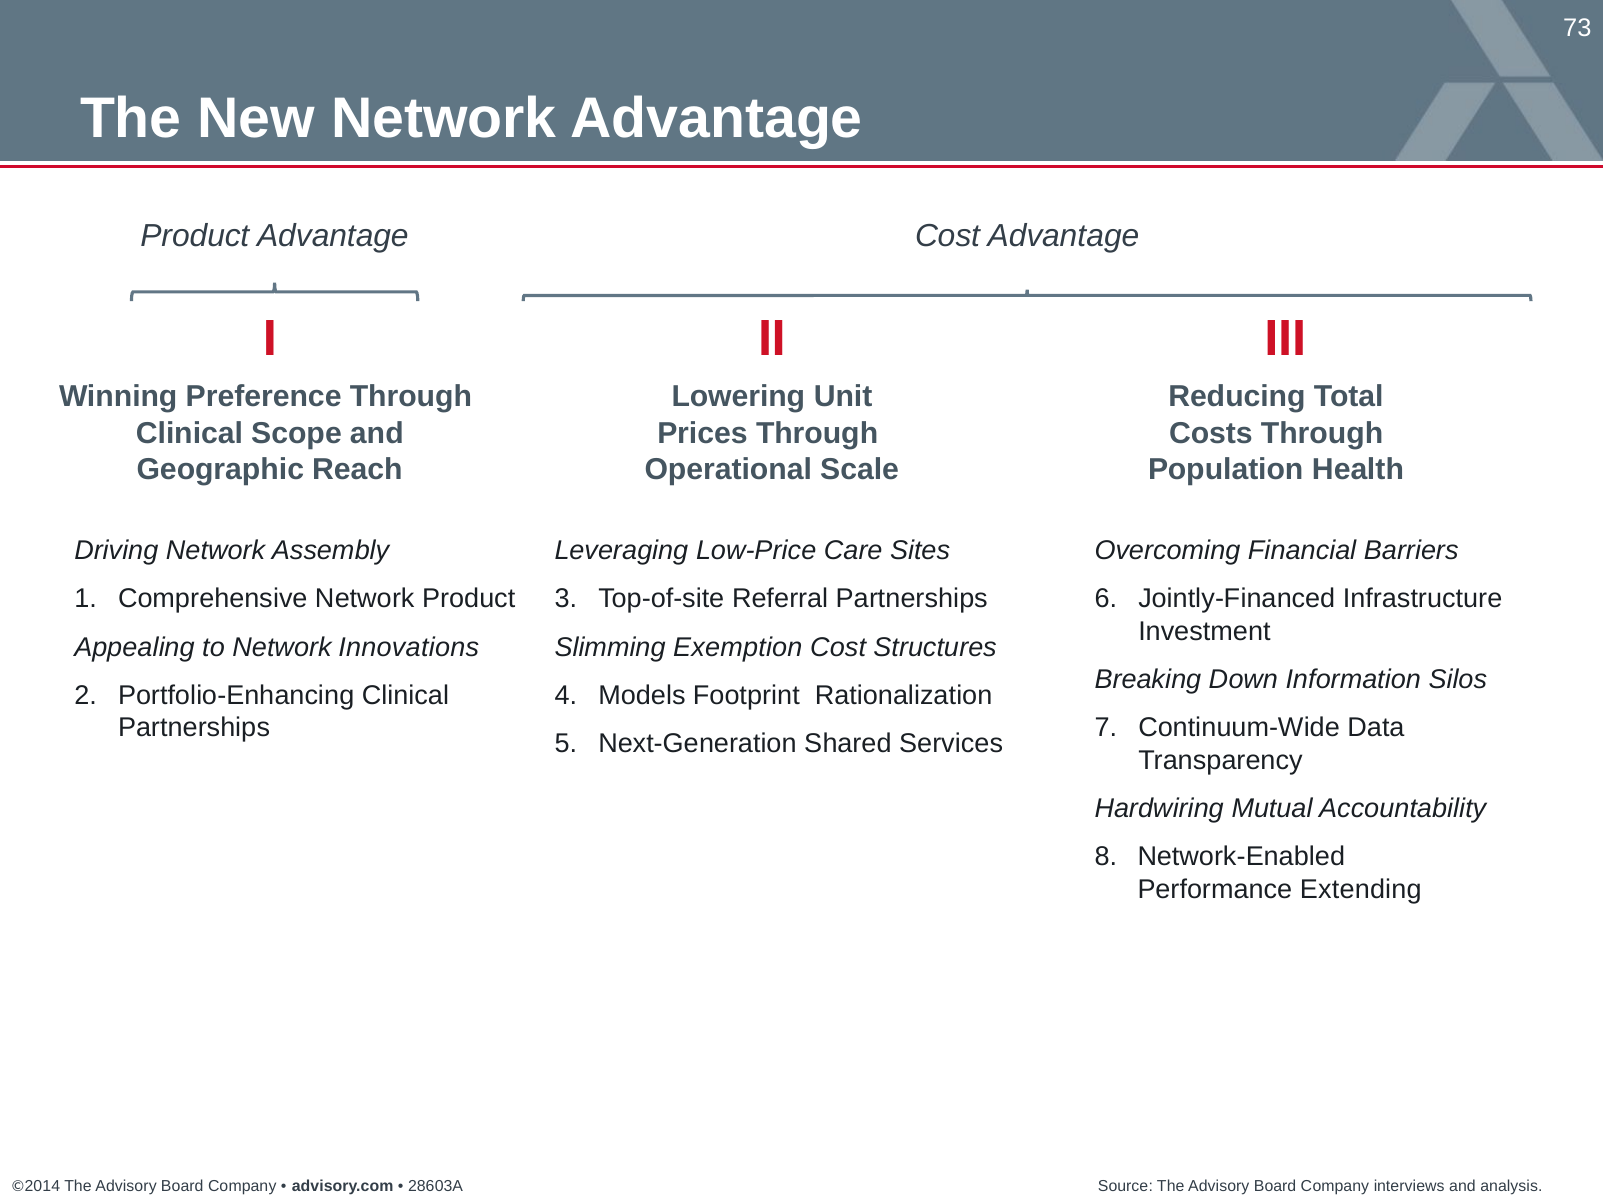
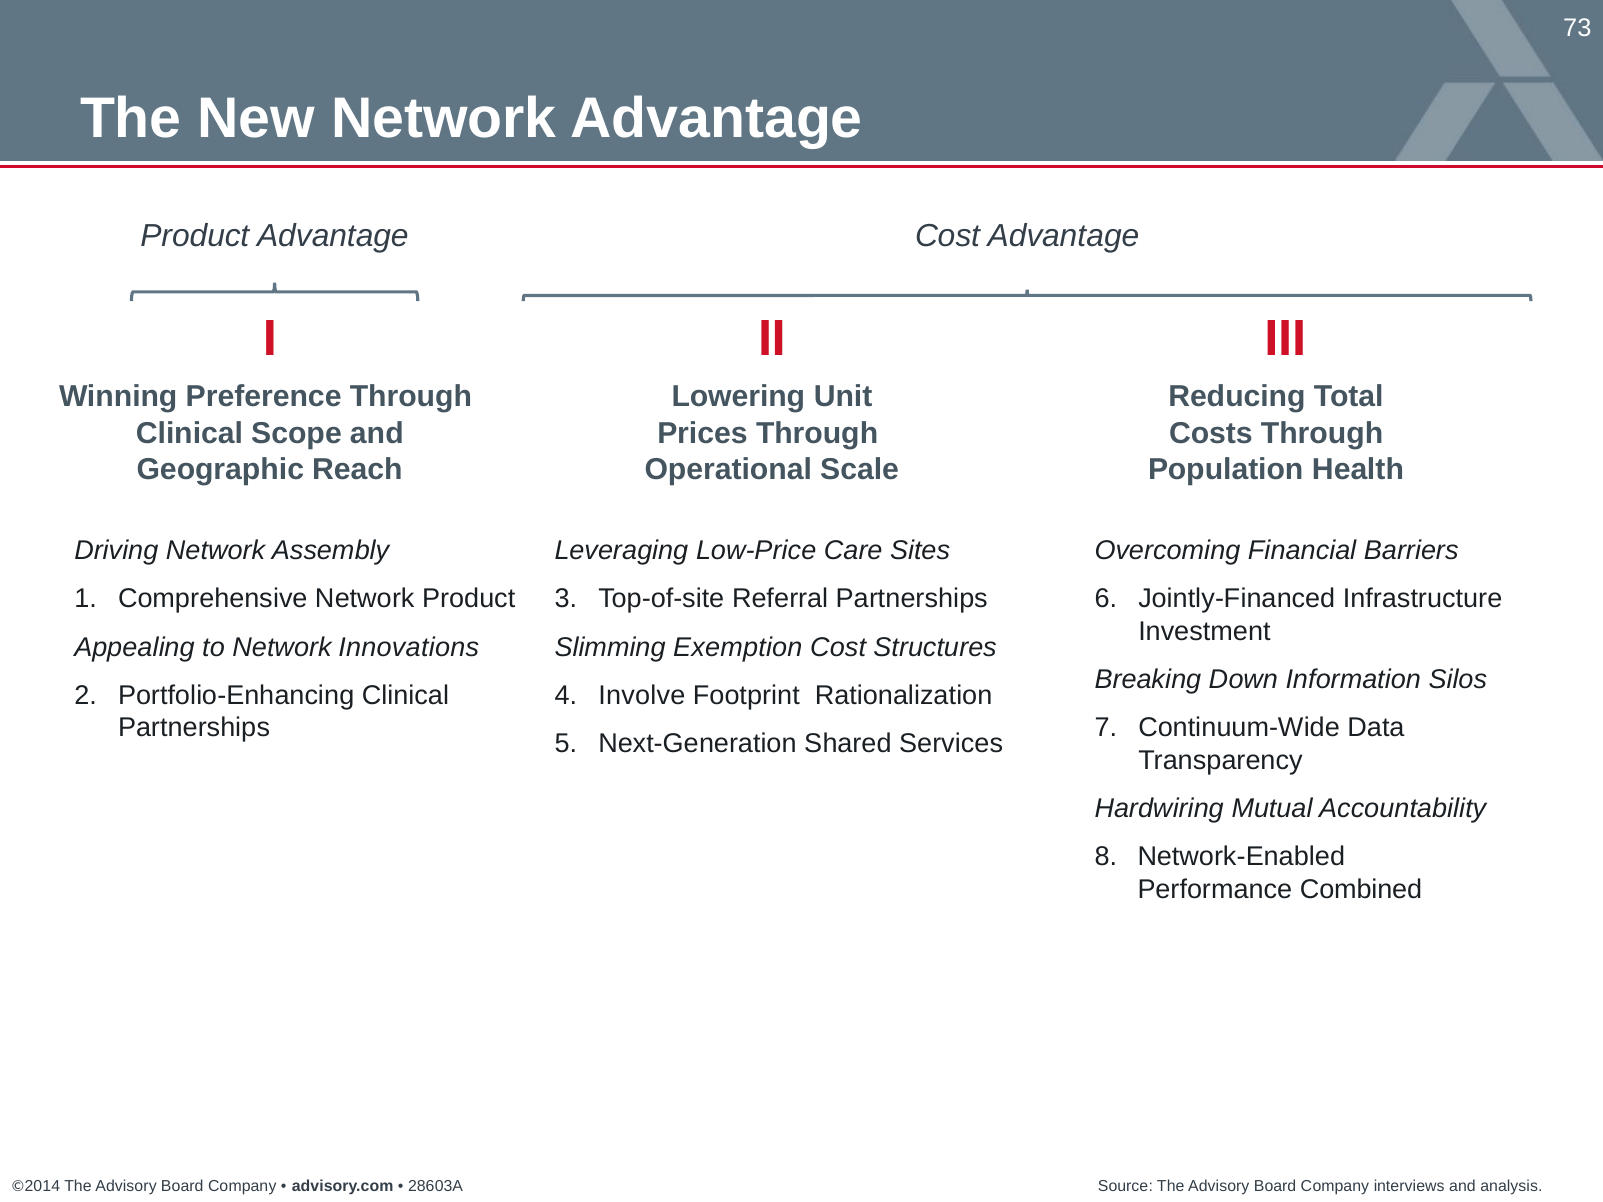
Models: Models -> Involve (642, 696)
Extending: Extending -> Combined (1361, 890)
